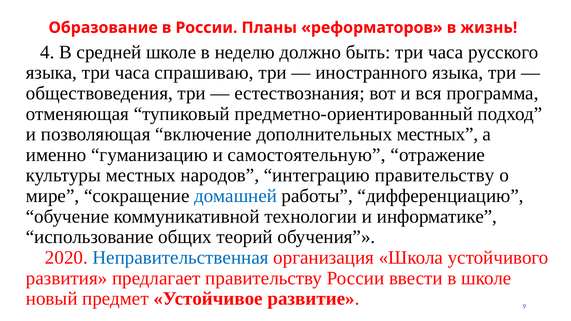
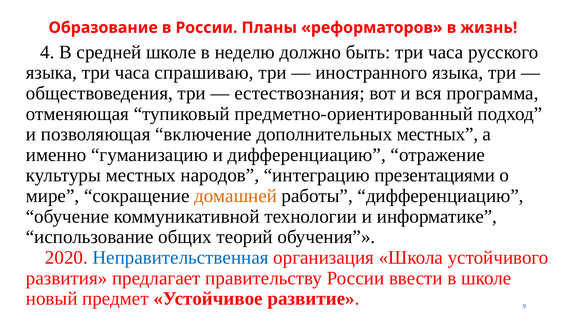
и самостоятельную: самостоятельную -> дифференциацию (307, 155)
интеграцию правительству: правительству -> презентациями (435, 175)
домашней colour: blue -> orange (236, 196)
